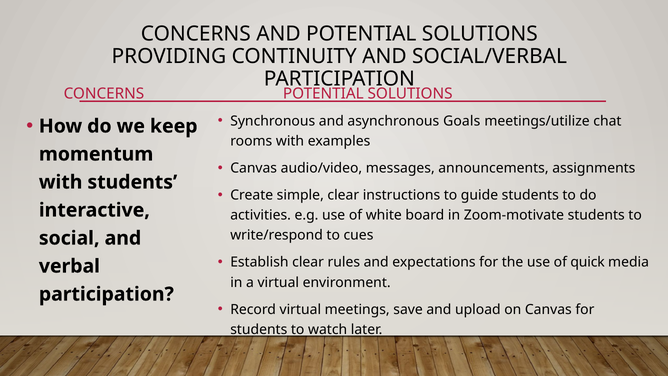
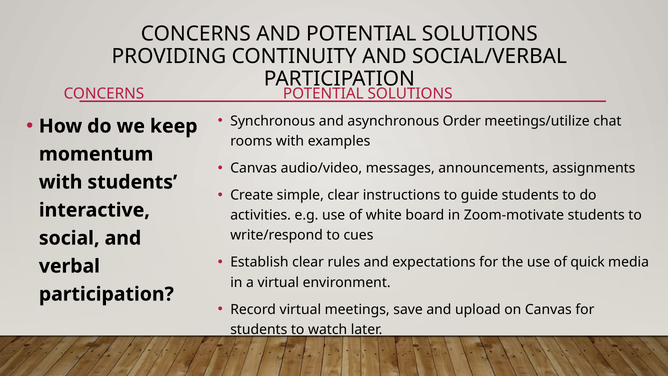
Goals: Goals -> Order (462, 121)
